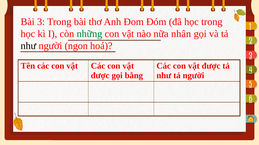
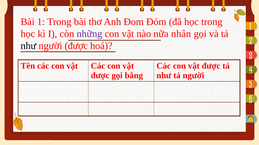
Bài 3: 3 -> 1 (41, 22)
những colour: green -> purple (89, 34)
người ngon: ngon -> được (76, 46)
